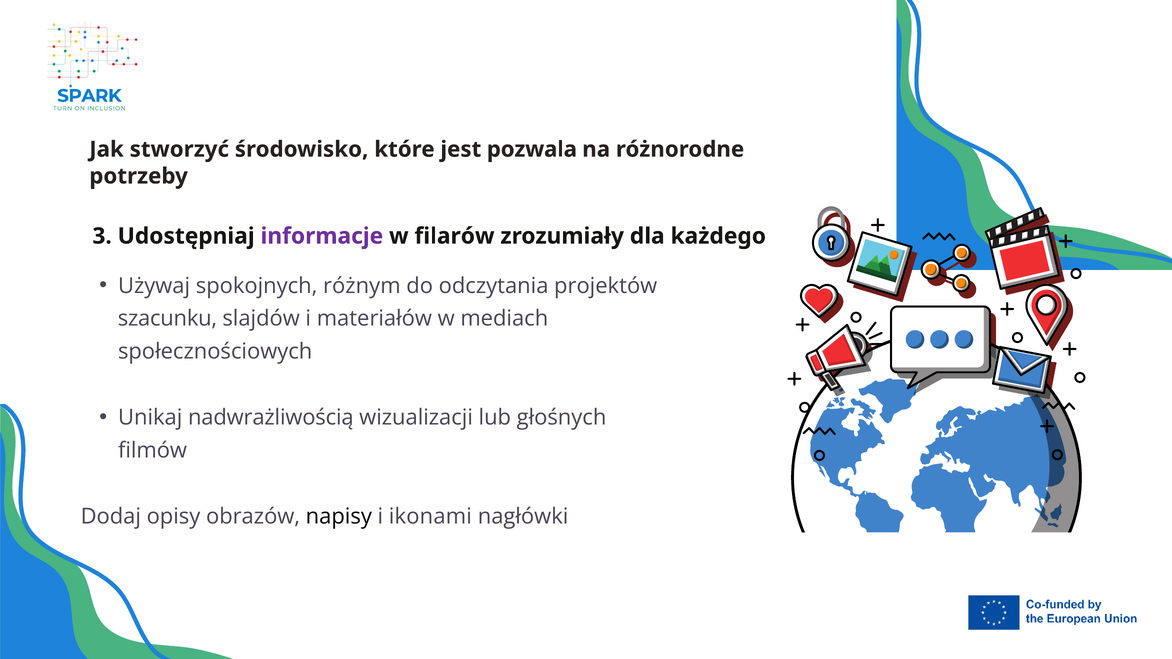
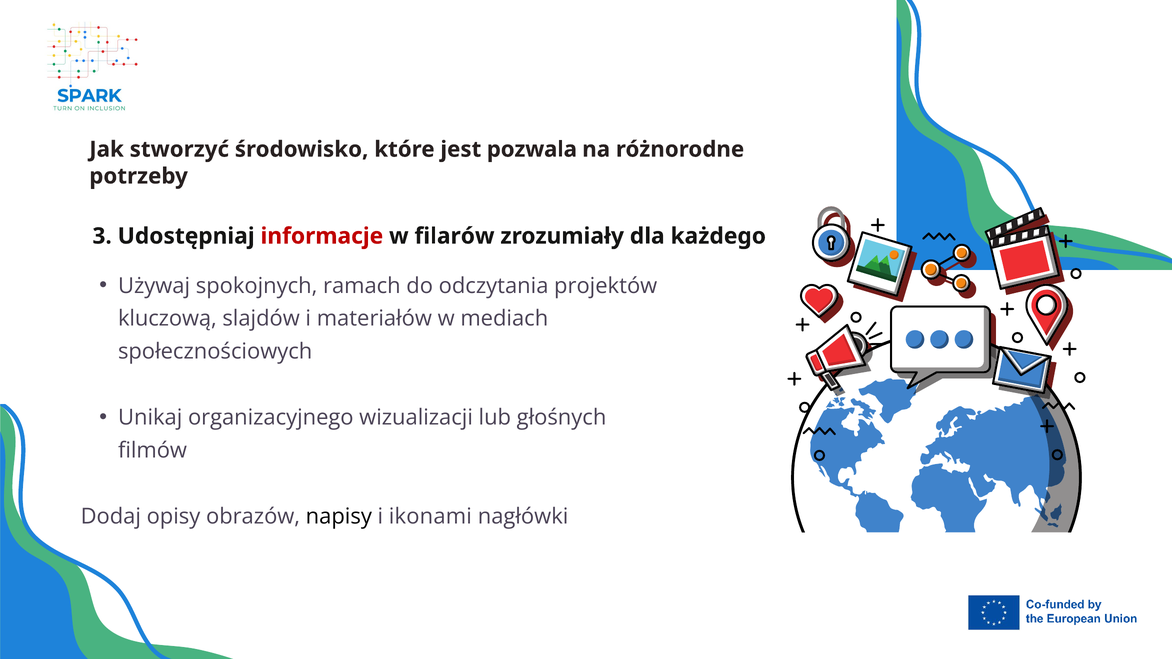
informacje colour: purple -> red (322, 236)
różnym: różnym -> ramach (362, 286)
szacunku: szacunku -> kluczową (167, 319)
nadwrażliwością: nadwrażliwością -> organizacyjnego (271, 418)
